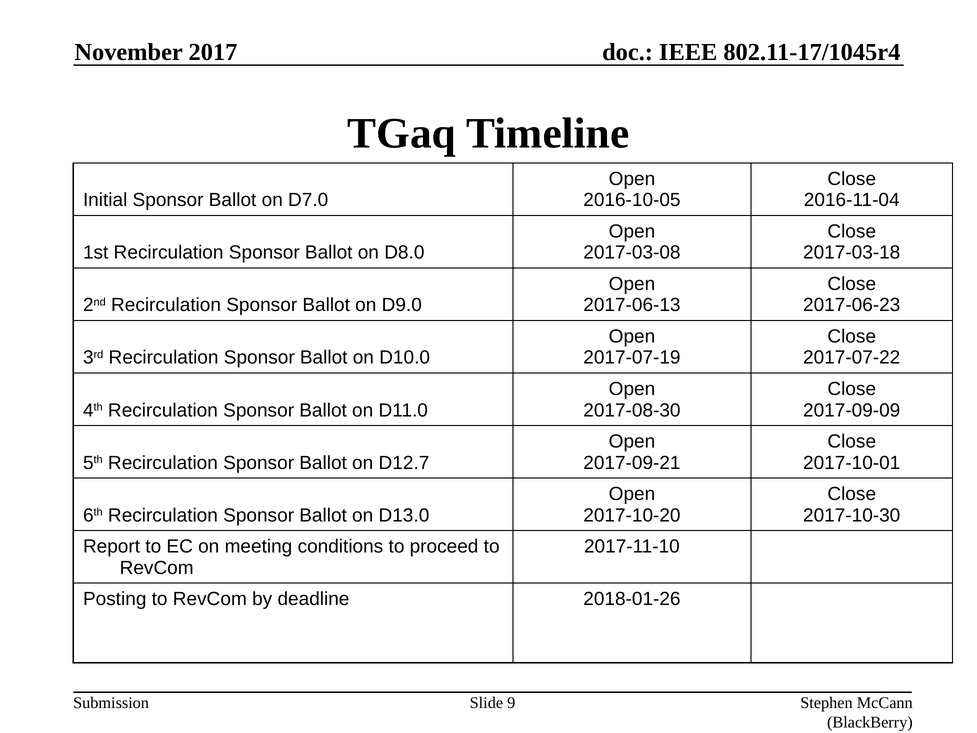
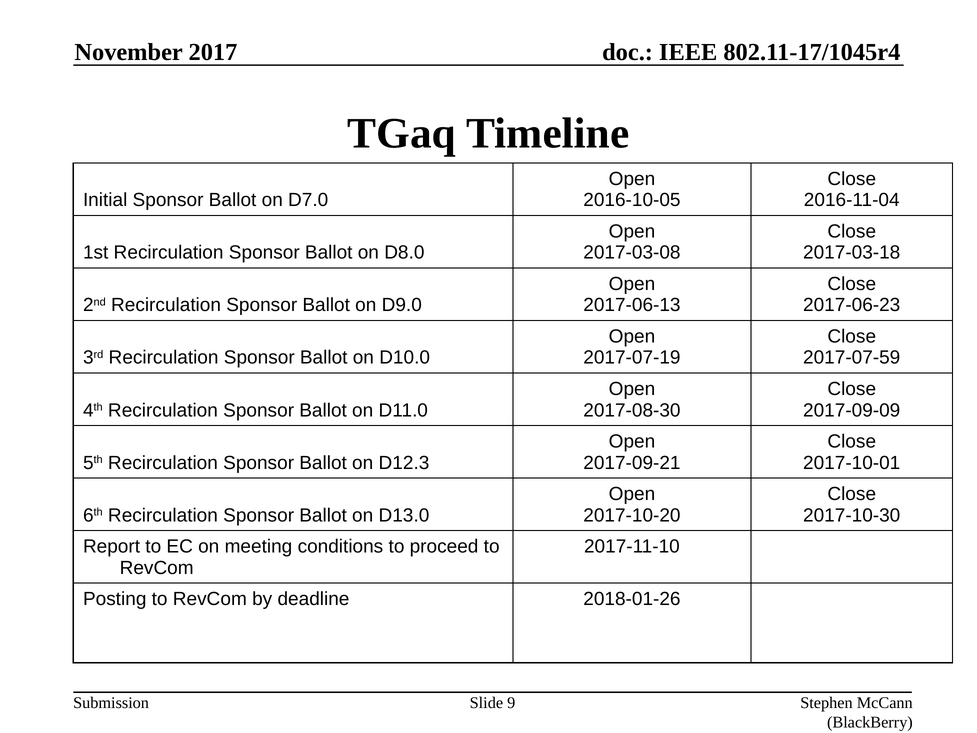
2017-07-22: 2017-07-22 -> 2017-07-59 (852, 358)
D12.7: D12.7 -> D12.3 (404, 463)
